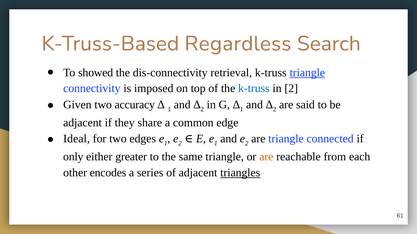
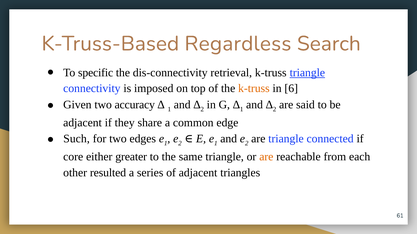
showed: showed -> specific (96, 73)
k-truss colour: blue -> orange (254, 89)
in 2: 2 -> 6 (291, 89)
Ideal: Ideal -> Such (77, 139)
only: only -> core (73, 157)
encodes: encodes -> resulted (108, 173)
triangles underline: present -> none (240, 173)
